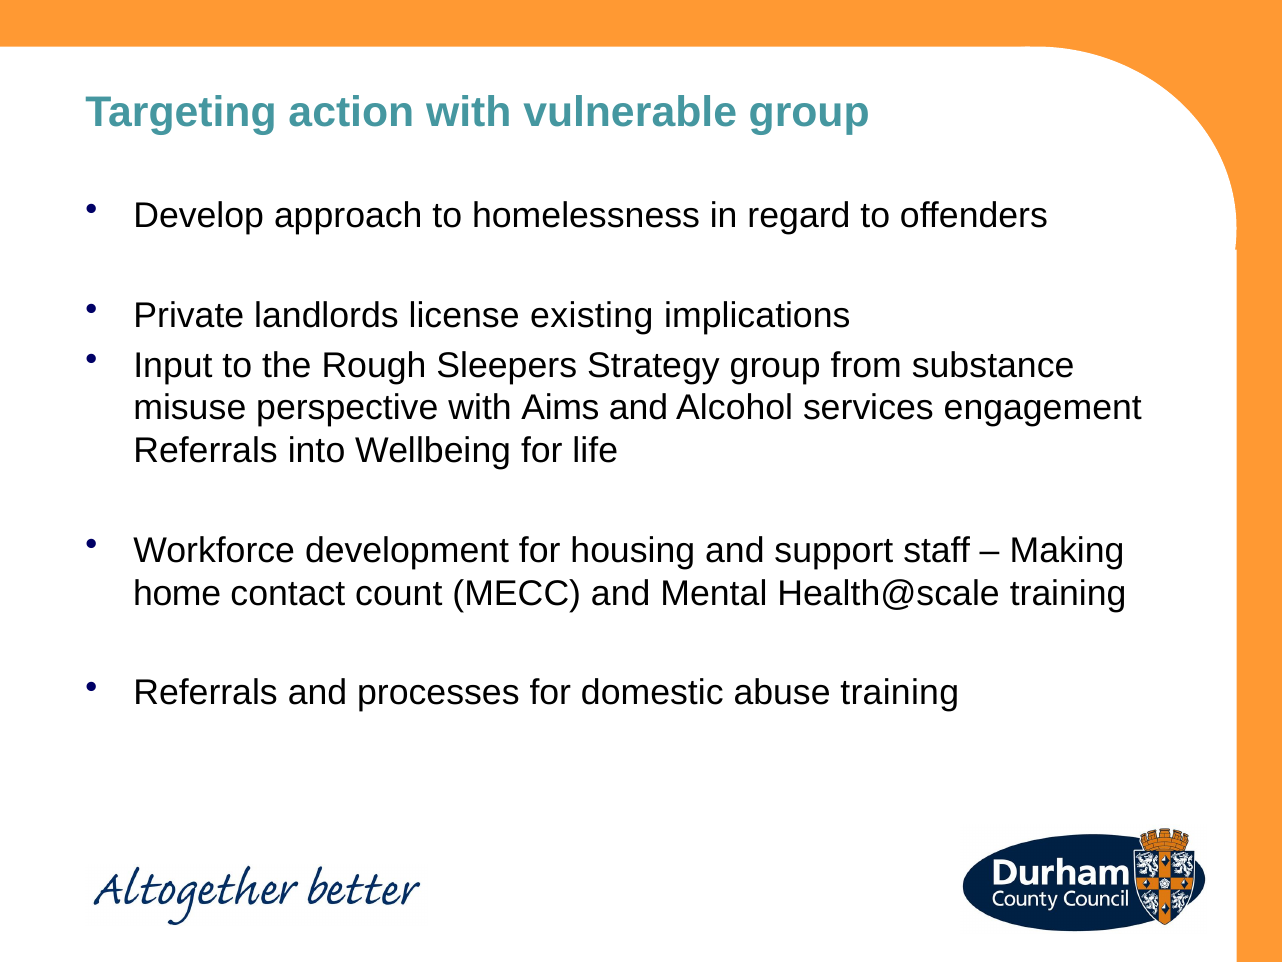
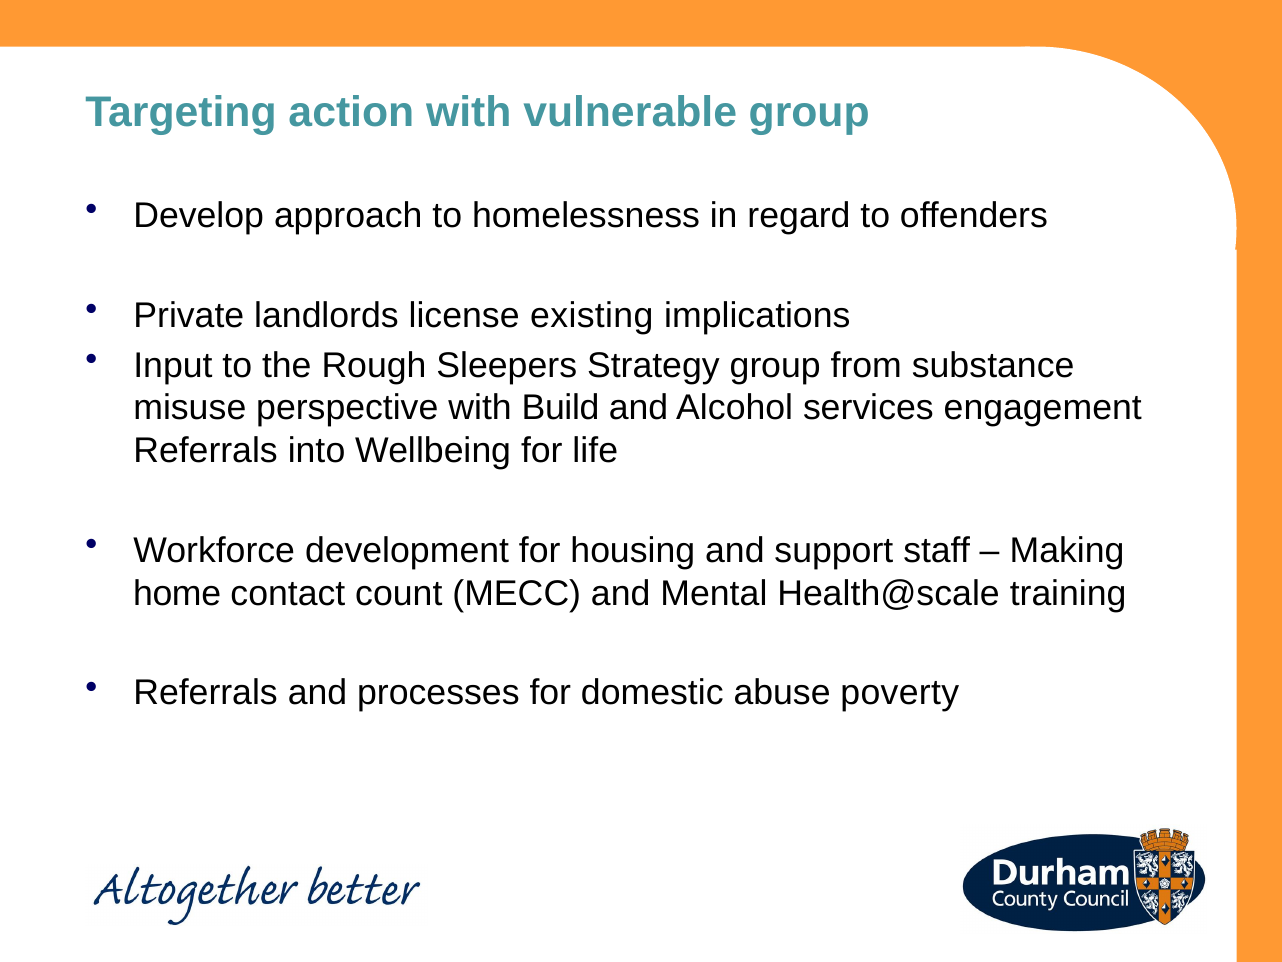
Aims: Aims -> Build (561, 408)
abuse training: training -> poverty (900, 693)
